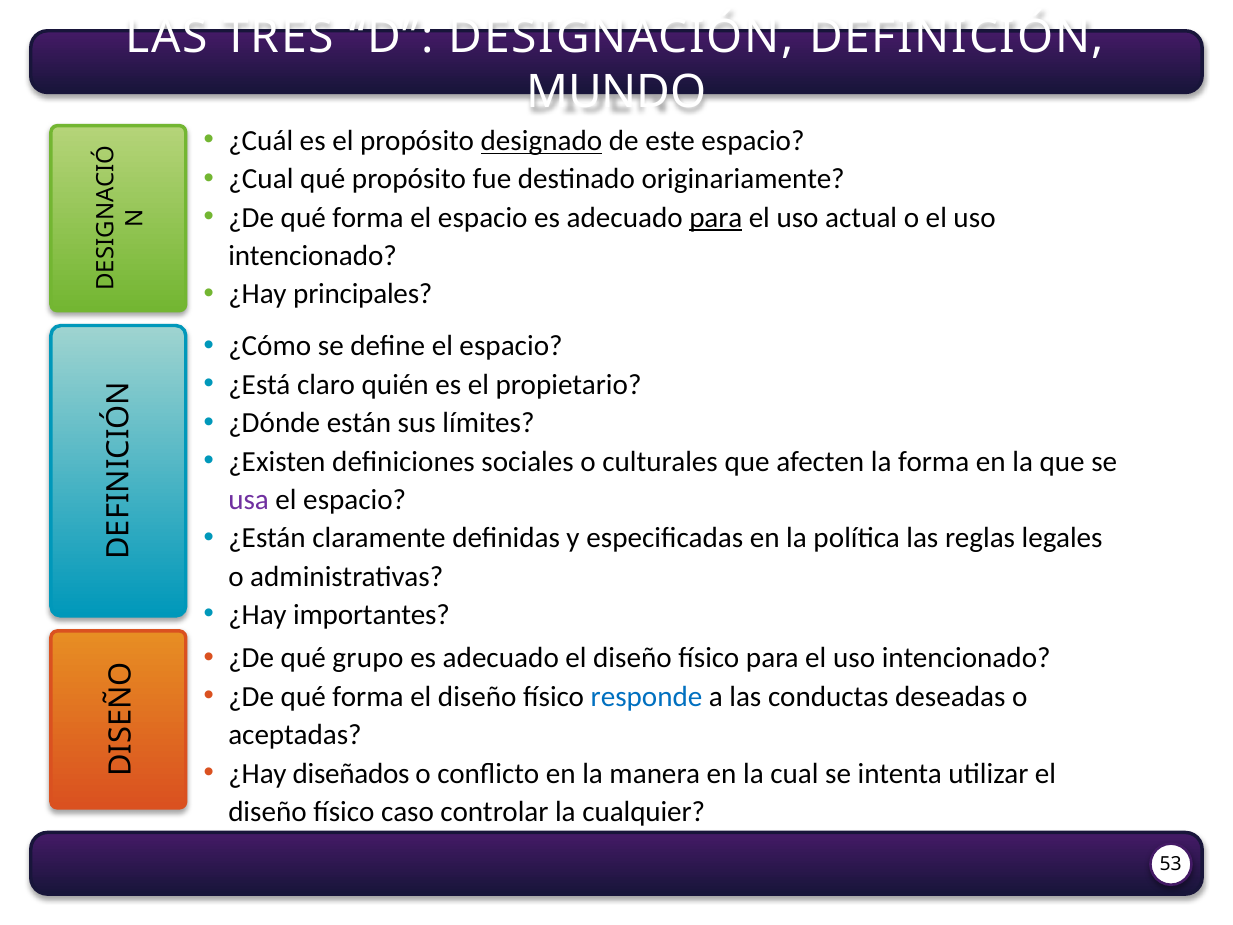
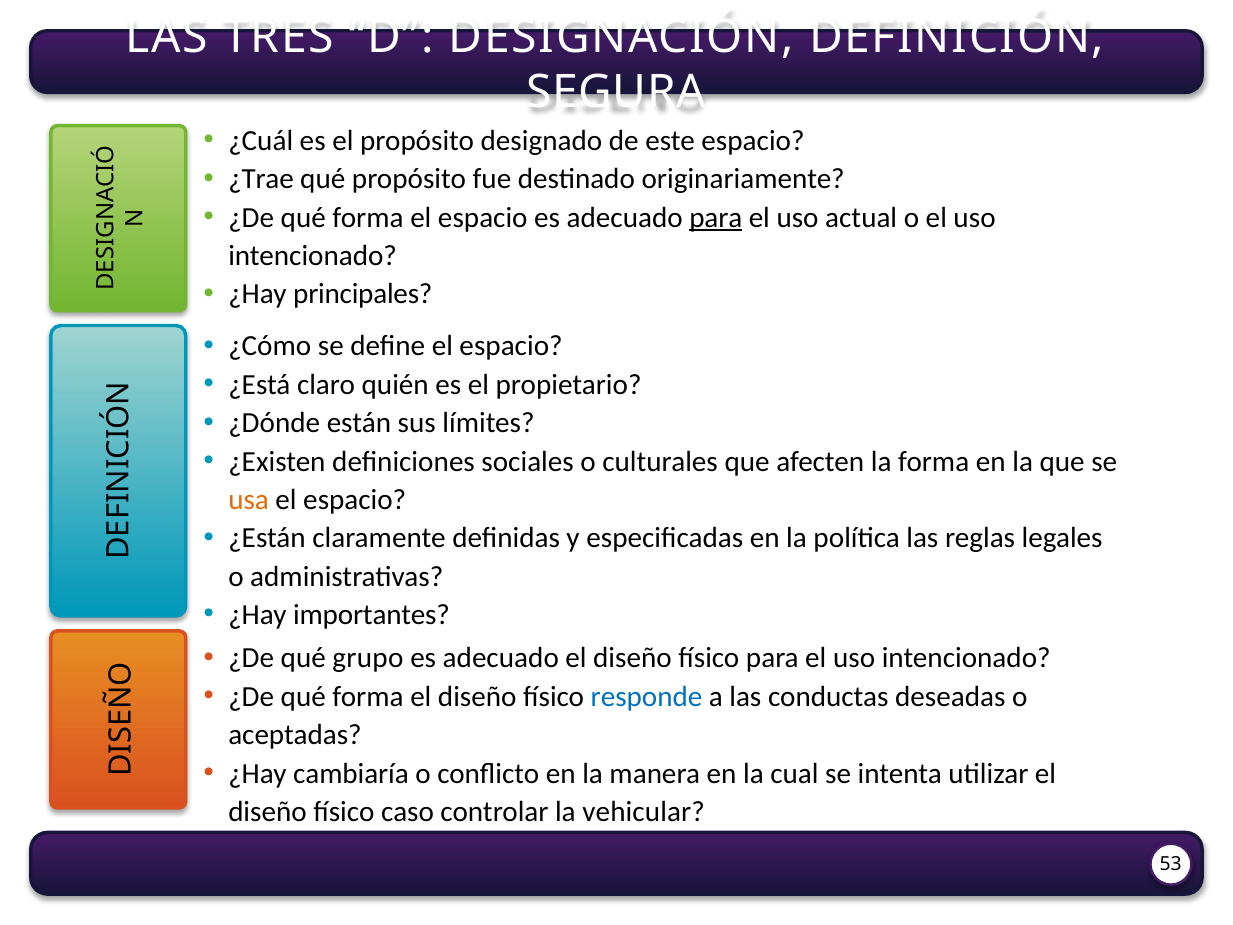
MUNDO: MUNDO -> SEGURA (616, 93)
designado underline: present -> none (541, 141)
¿Cual: ¿Cual -> ¿Trae (261, 179)
usa colour: purple -> orange (249, 500)
diseñados: diseñados -> cambiaría (351, 773)
cualquier: cualquier -> vehicular (644, 812)
